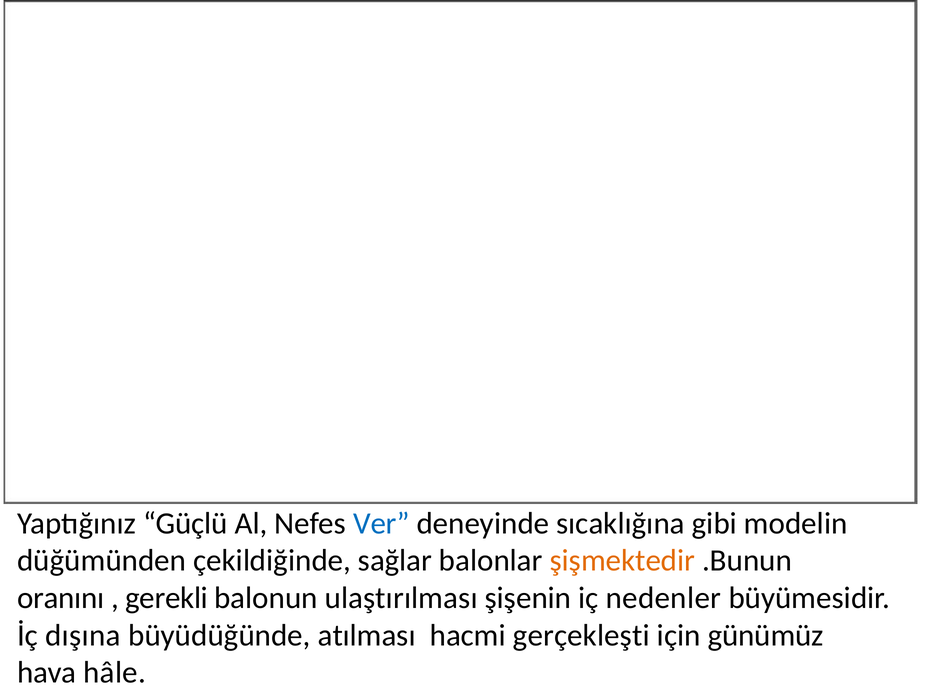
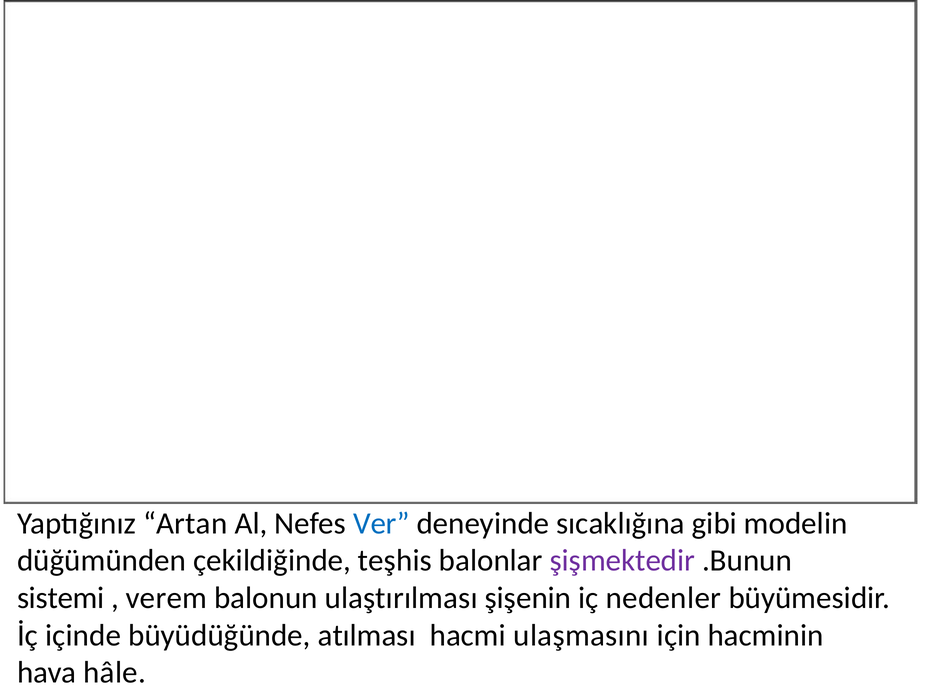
Güçlü: Güçlü -> Artan (185, 523)
sağlar: sağlar -> teşhis (395, 561)
şişmektedir colour: orange -> purple (622, 561)
oranını: oranını -> sistemi (61, 598)
gerekli: gerekli -> verem (166, 598)
dışına: dışına -> içinde (83, 635)
gerçekleşti: gerçekleşti -> ulaşmasını (581, 635)
günümüz: günümüz -> hacminin (766, 635)
